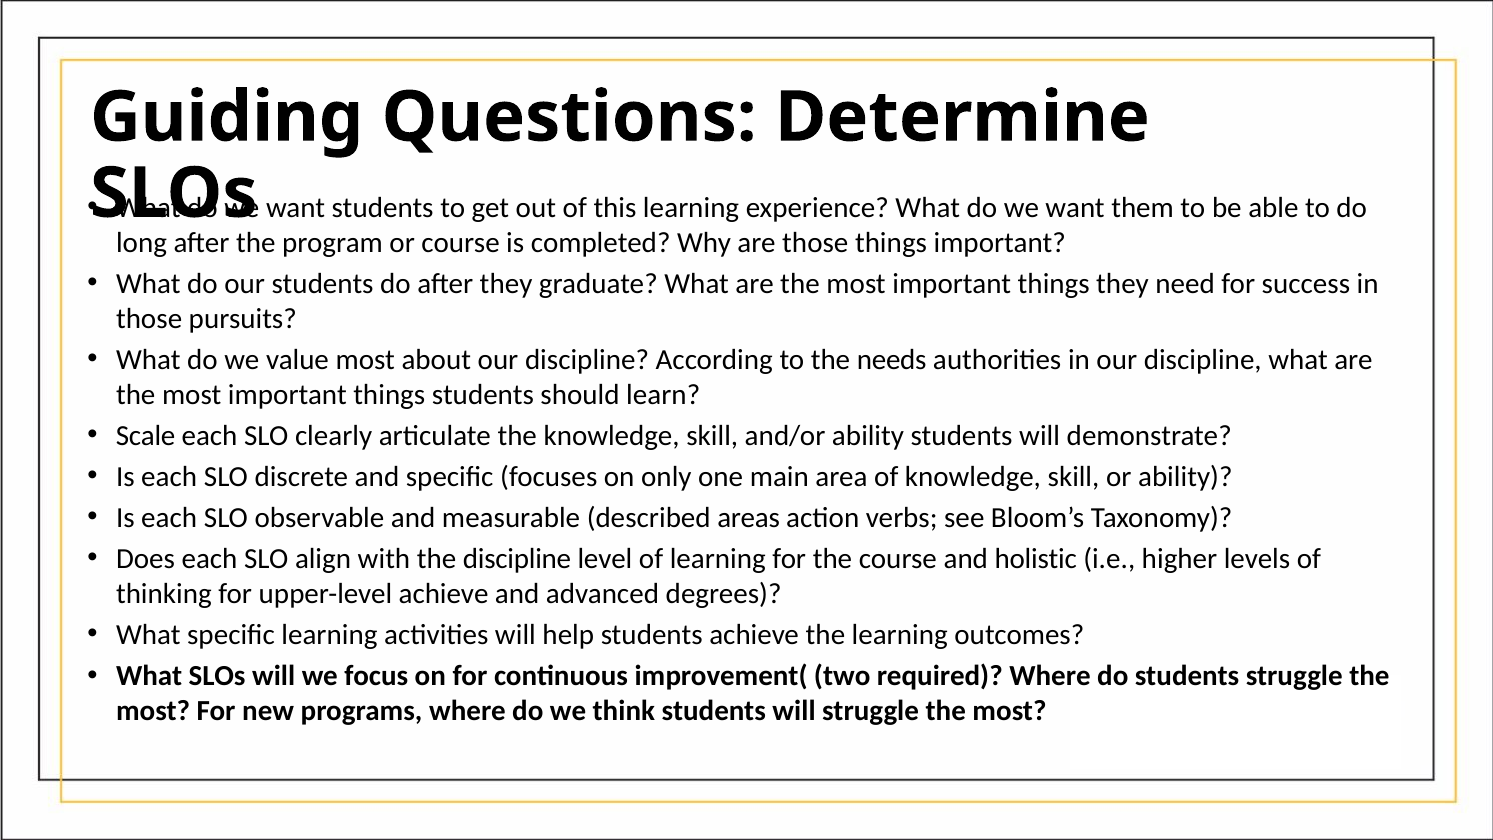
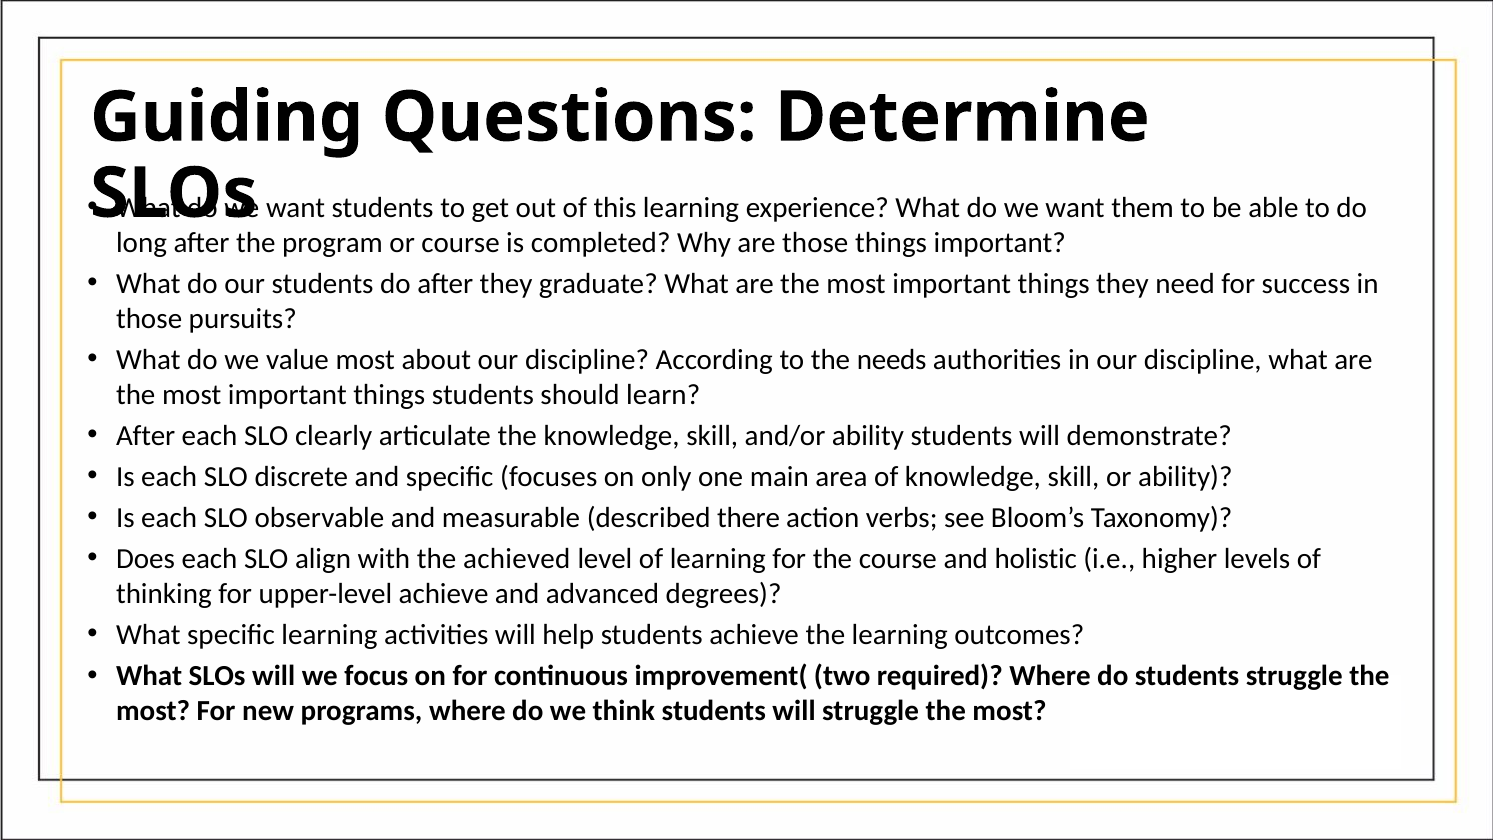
Scale: Scale -> After (146, 436)
areas: areas -> there (749, 518)
the discipline: discipline -> achieved (517, 559)
